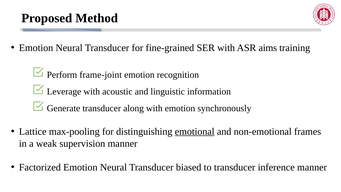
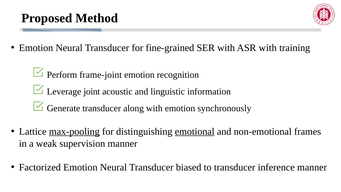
ASR aims: aims -> with (268, 48)
Leverage with: with -> joint (92, 91)
max-pooling underline: none -> present (74, 131)
